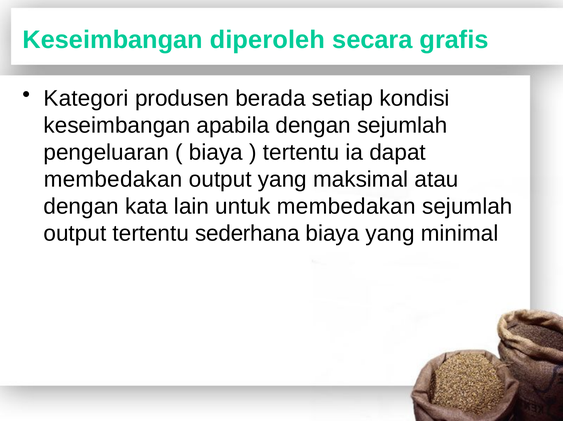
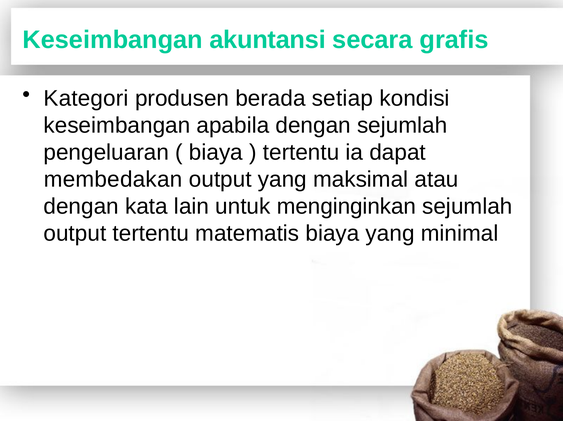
diperoleh: diperoleh -> akuntansi (268, 40)
untuk membedakan: membedakan -> menginginkan (346, 206)
sederhana: sederhana -> matematis (247, 234)
